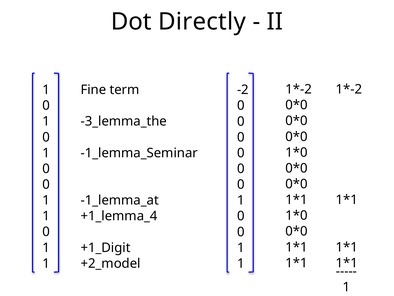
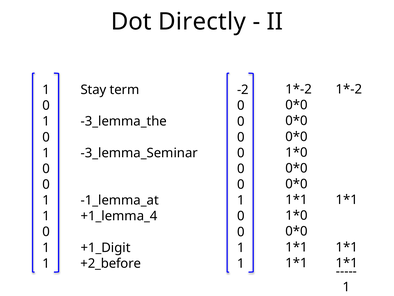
Fine: Fine -> Stay (93, 90)
-1_lemma_Seminar: -1_lemma_Seminar -> -3_lemma_Seminar (139, 153)
+2_model: +2_model -> +2_before (111, 263)
